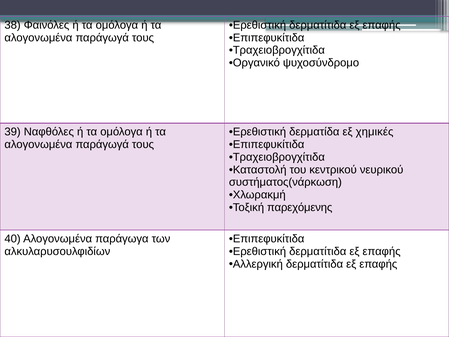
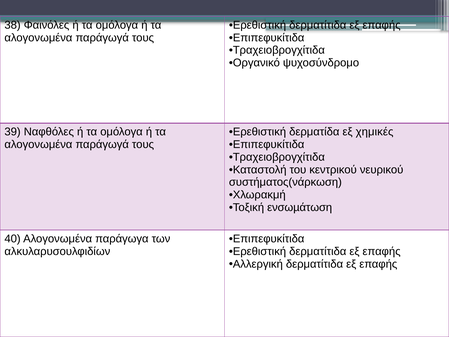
παρεχόμενης: παρεχόμενης -> ενσωµάτωση (300, 207)
